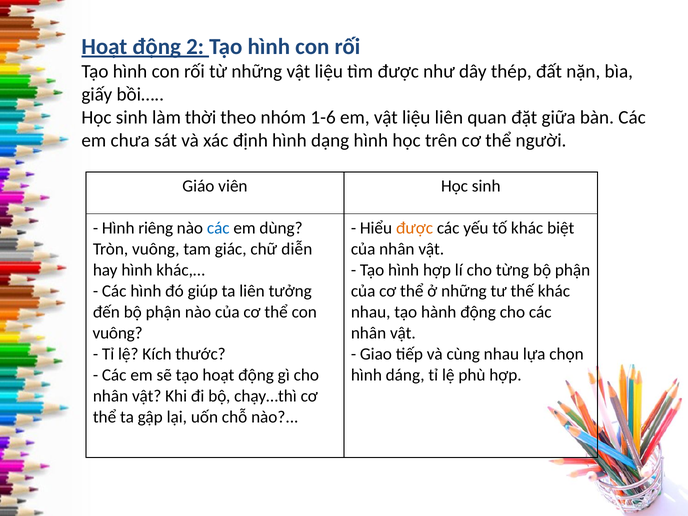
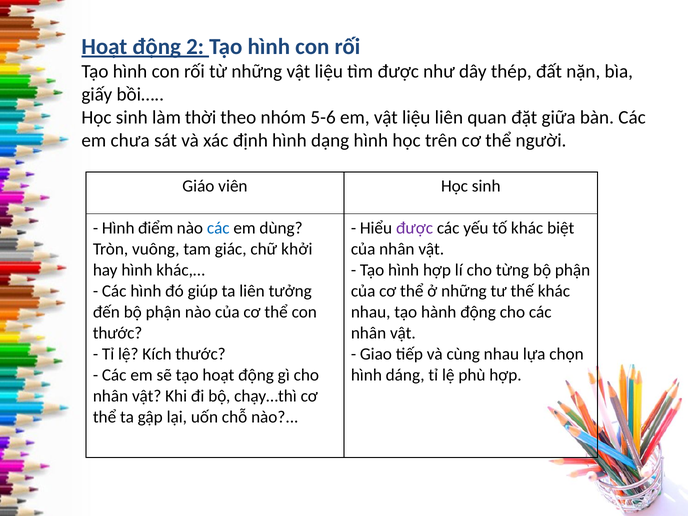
1-6: 1-6 -> 5-6 (323, 118)
riêng: riêng -> điểm (156, 228)
được colour: orange -> purple (415, 228)
diễn: diễn -> khởi (297, 249)
vuông: vuông -> thước (118, 333)
